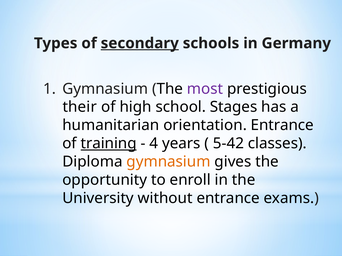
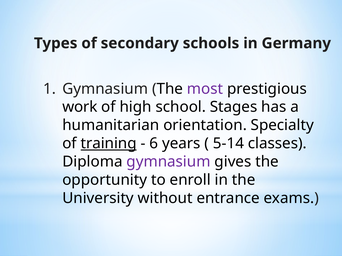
secondary underline: present -> none (140, 43)
their: their -> work (80, 107)
orientation Entrance: Entrance -> Specialty (282, 125)
4: 4 -> 6 (154, 144)
5-42: 5-42 -> 5-14 (228, 144)
gymnasium colour: orange -> purple (168, 162)
